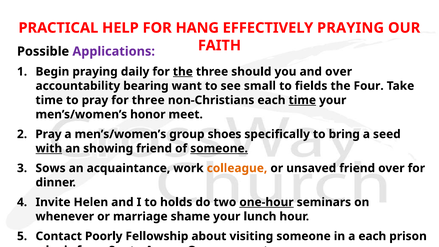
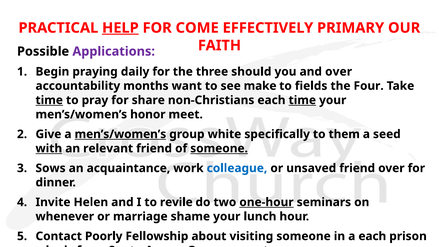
HELP underline: none -> present (120, 28)
HANG: HANG -> COME (197, 28)
EFFECTIVELY PRAYING: PRAYING -> PRIMARY (351, 28)
the underline: present -> none (183, 72)
bearing: bearing -> months (146, 86)
small: small -> make (260, 86)
time underline: none -> present (49, 100)
for three: three -> share (148, 100)
Pray: Pray -> Give (48, 134)
men’s/women’s underline: none -> present (120, 134)
shoes: shoes -> white (224, 134)
bring: bring -> them (344, 134)
showing: showing -> relevant (108, 148)
colleague colour: orange -> blue (237, 168)
holds: holds -> revile (176, 202)
